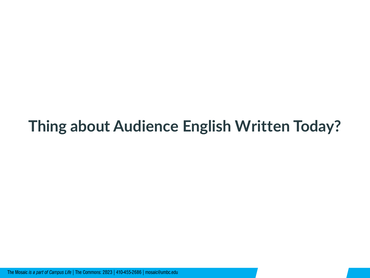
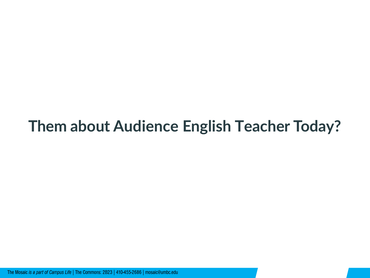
Thing: Thing -> Them (48, 126)
Written: Written -> Teacher (263, 126)
